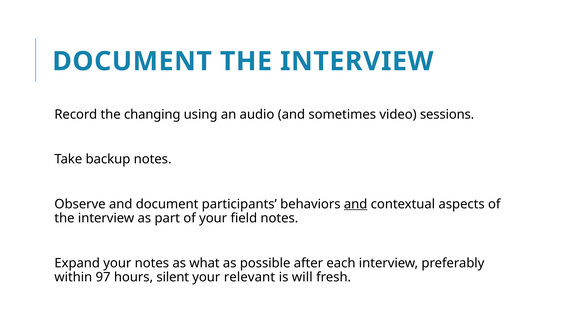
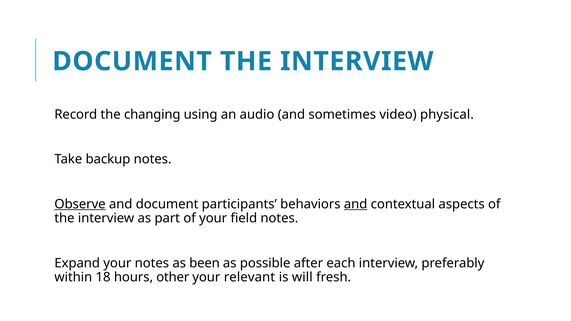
sessions: sessions -> physical (447, 114)
Observe underline: none -> present (80, 204)
what: what -> been (205, 263)
97: 97 -> 18 (103, 277)
silent: silent -> other (173, 277)
